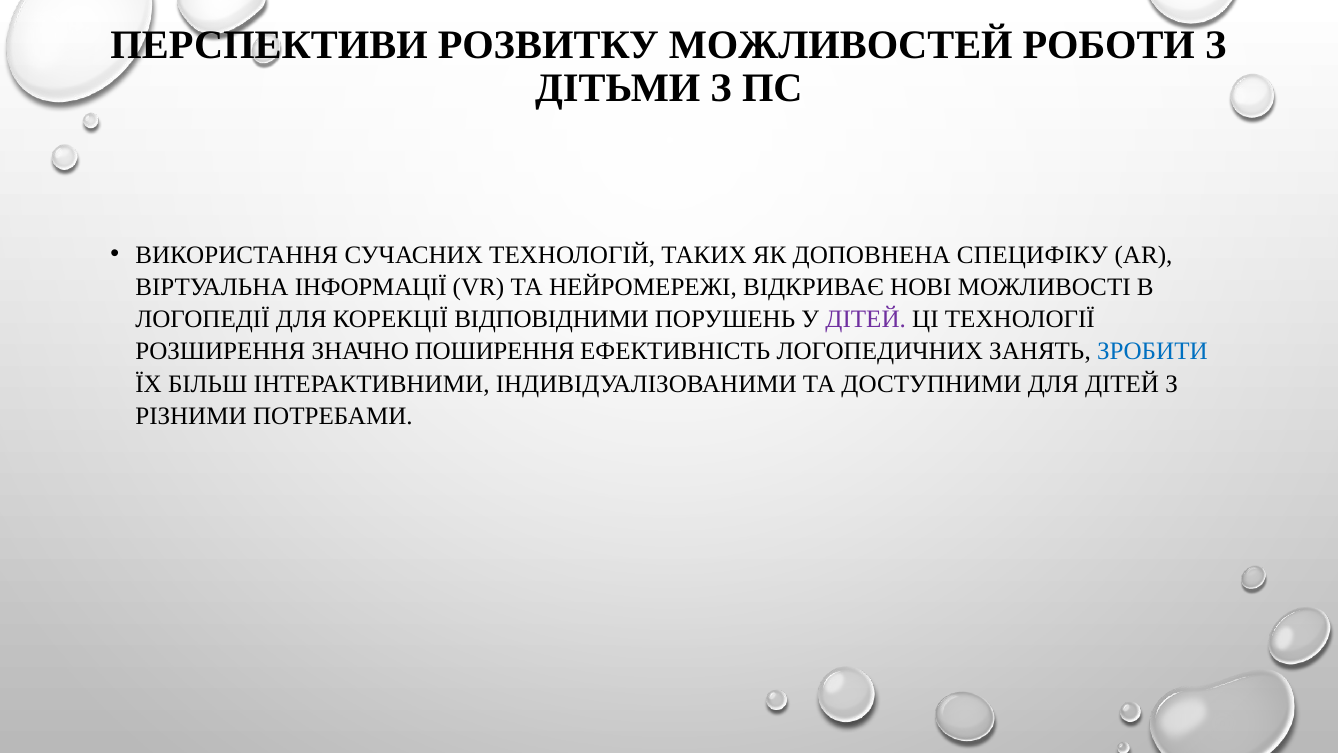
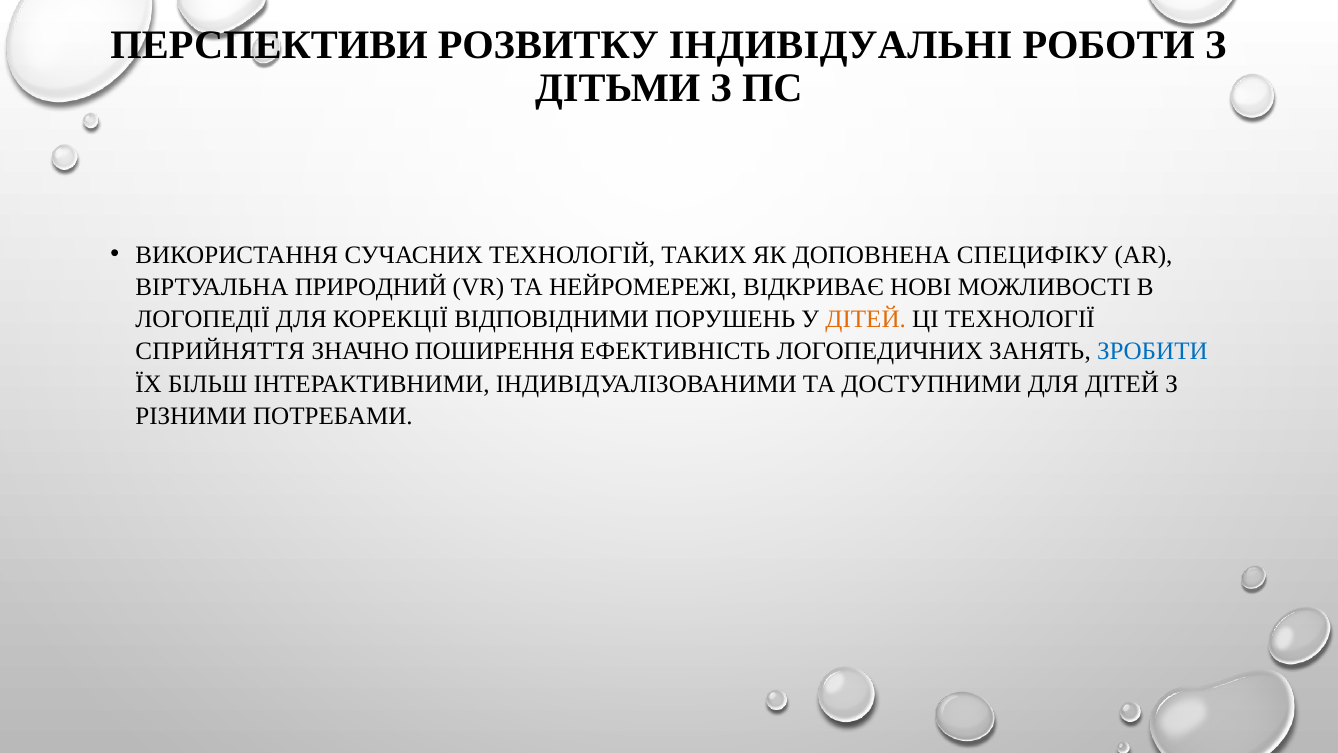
МОЖЛИВОСТЕЙ: МОЖЛИВОСТЕЙ -> ІНДИВІДУАЛЬНІ (841, 45)
ІНФОРМАЦІЇ: ІНФОРМАЦІЇ -> ПРИРОДНИЙ (371, 287)
ДІТЕЙ colour: purple -> orange (866, 319)
РОЗШИРЕННЯ: РОЗШИРЕННЯ -> СПРИЙНЯТТЯ (220, 351)
